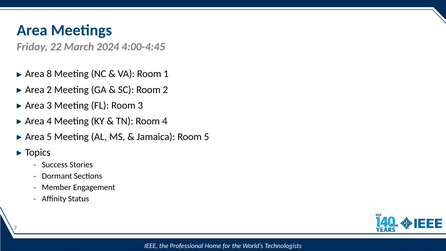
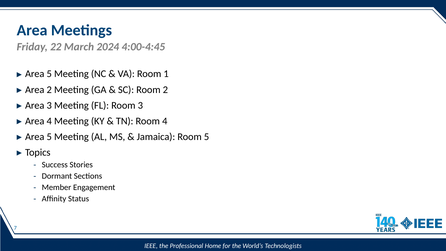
8: 8 -> 5 (49, 74)
